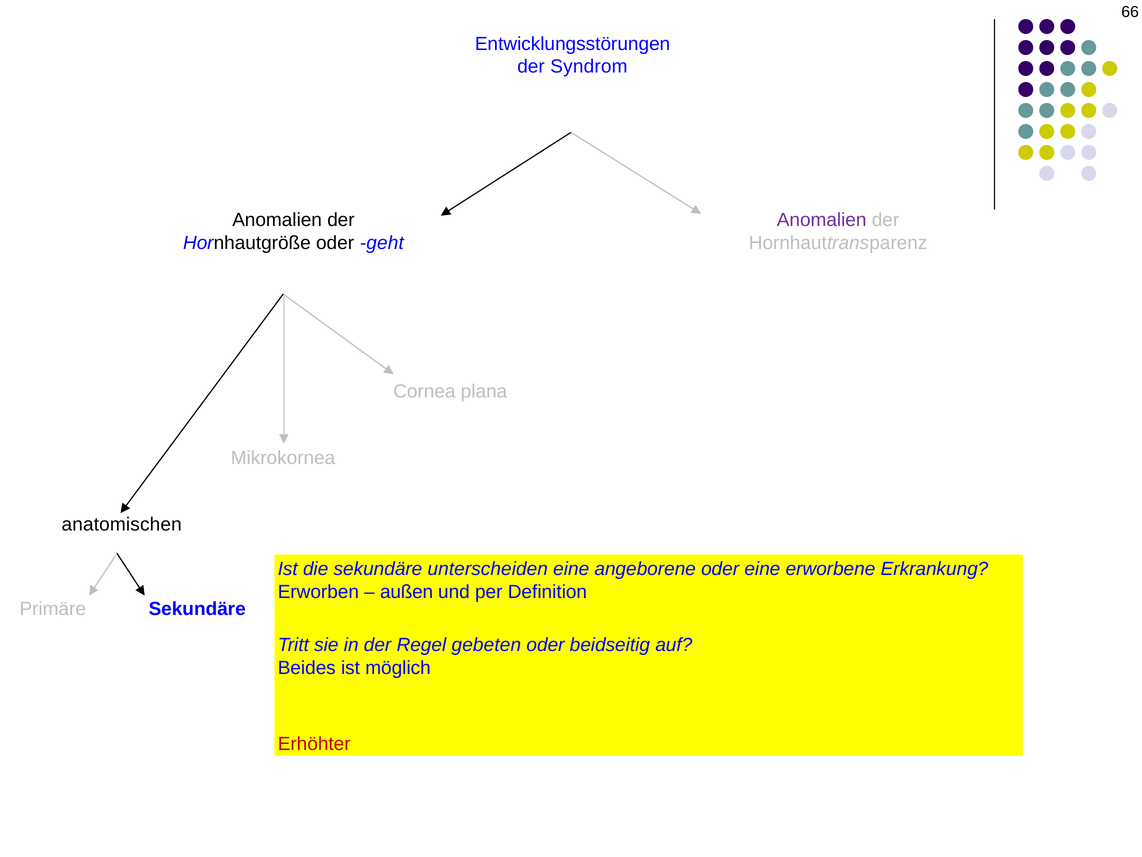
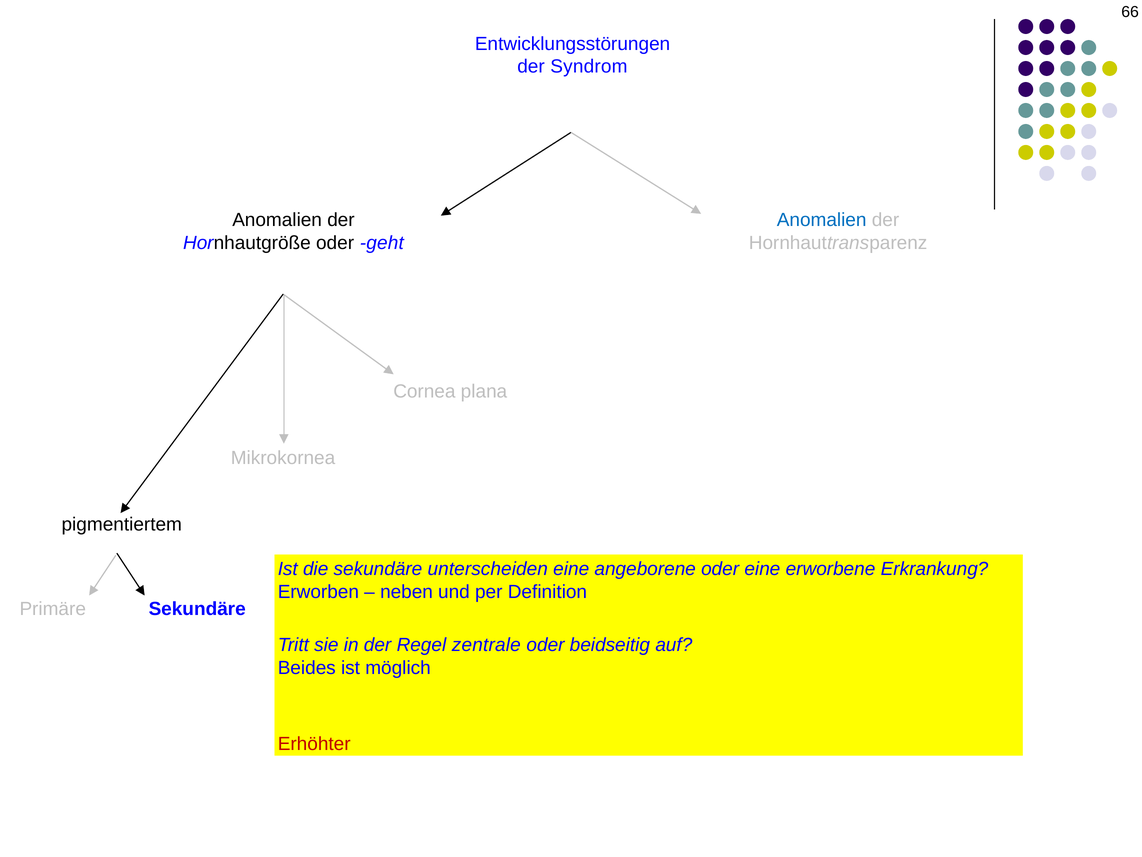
Anomalien colour: purple -> blue (822, 220)
anatomischen: anatomischen -> pigmentiertem (122, 524)
außen: außen -> neben (407, 591)
gebeten: gebeten -> zentrale (486, 645)
